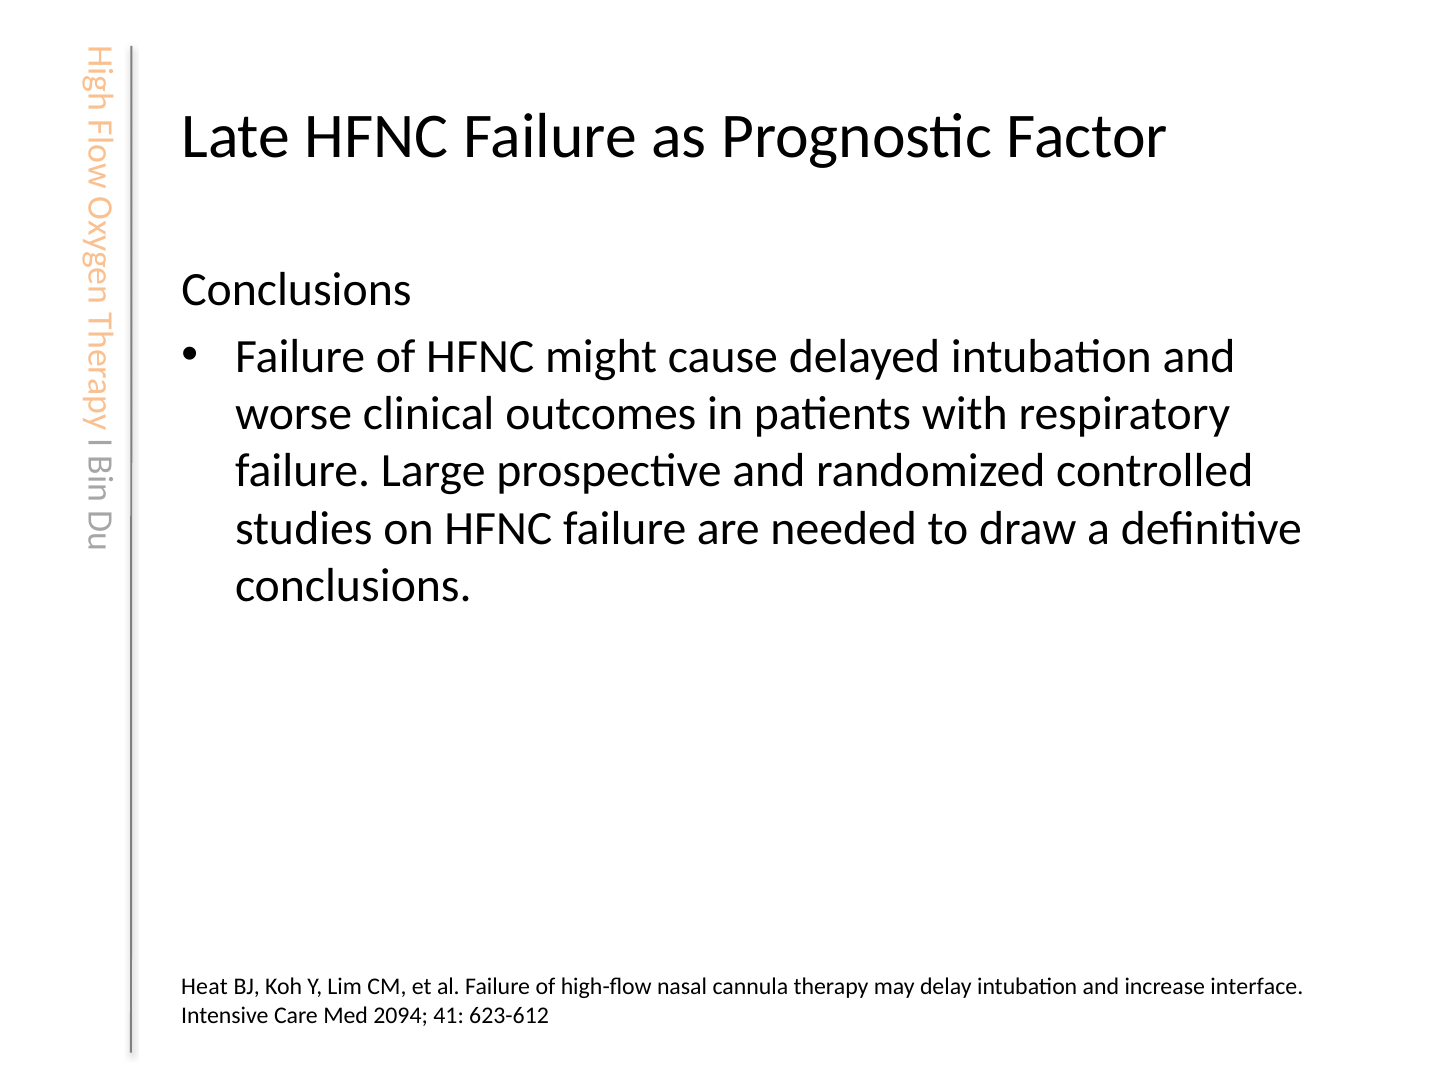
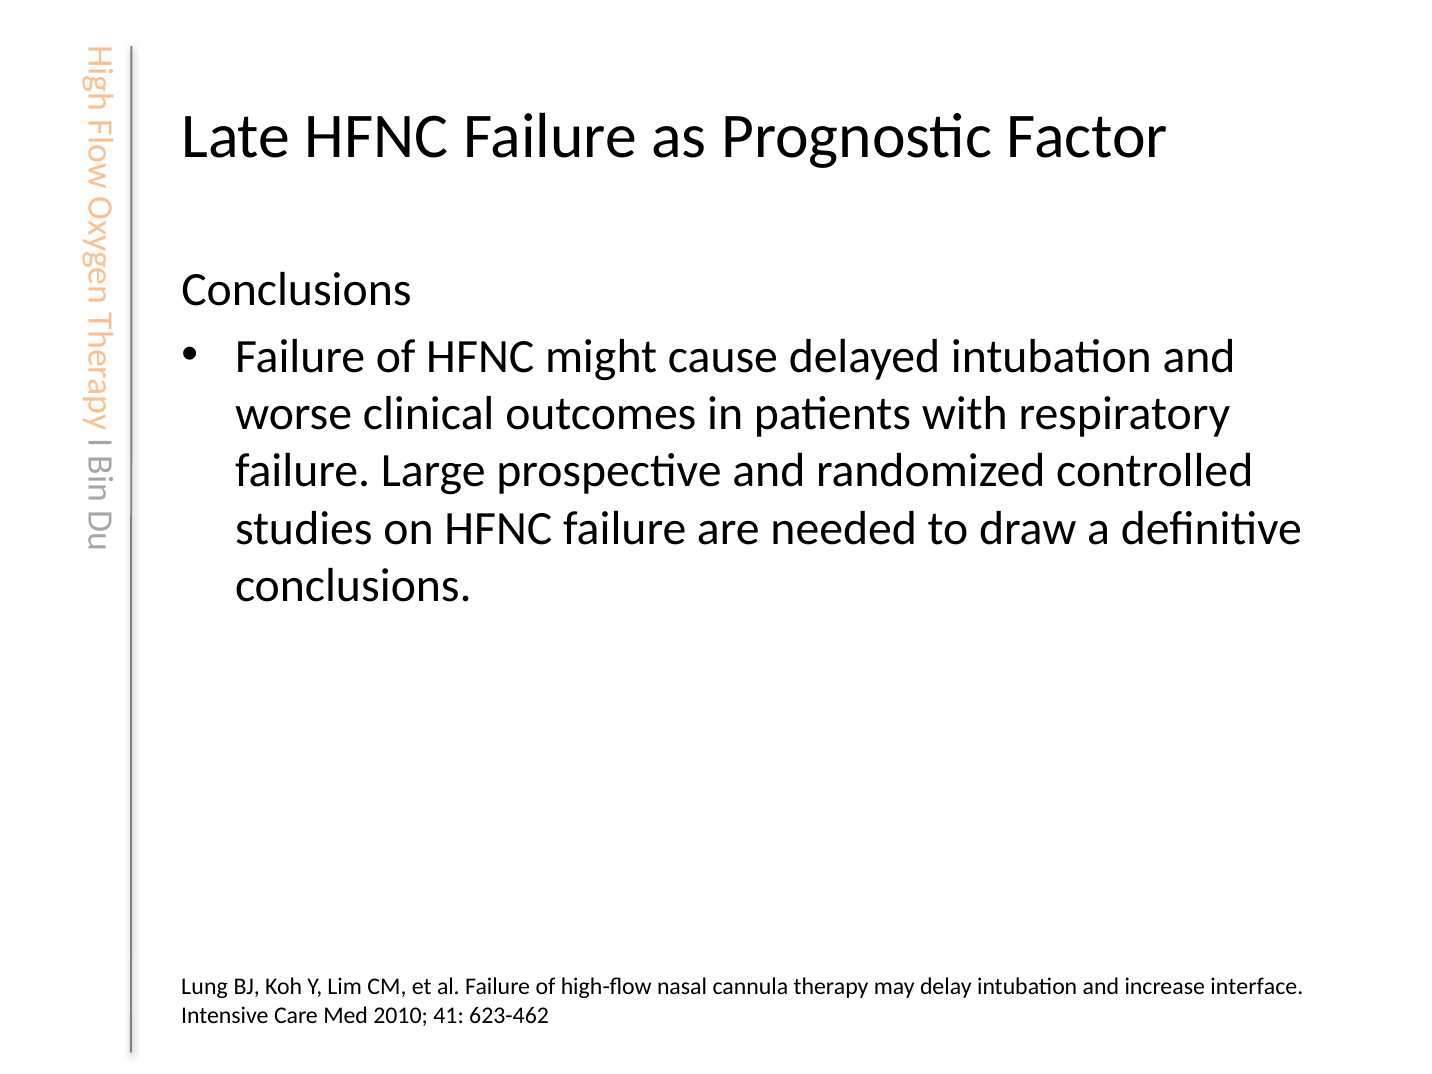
Heat: Heat -> Lung (205, 987)
2094: 2094 -> 2010 (401, 1015)
623-612: 623-612 -> 623-462 (509, 1015)
